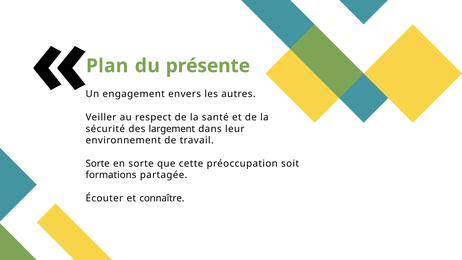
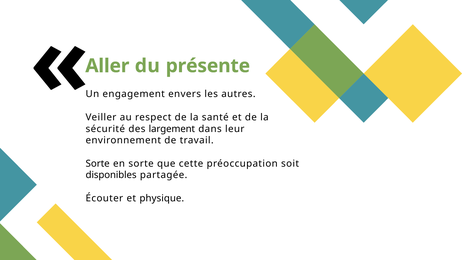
Plan: Plan -> Aller (107, 66)
formations: formations -> disponibles (111, 175)
connaître: connaître -> physique (162, 198)
